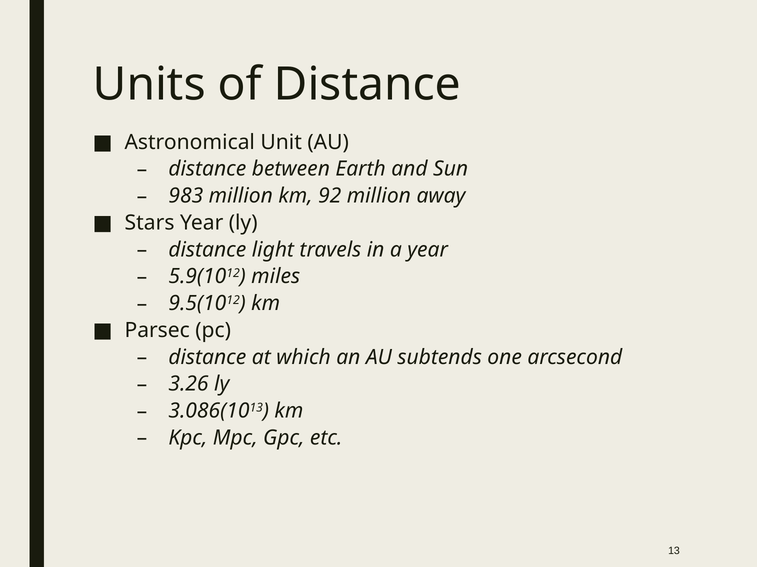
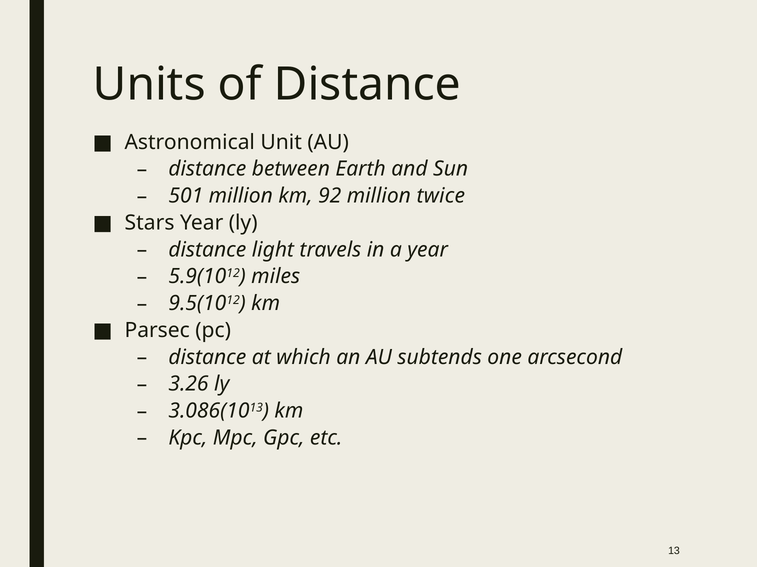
983: 983 -> 501 (186, 196)
away: away -> twice (441, 196)
